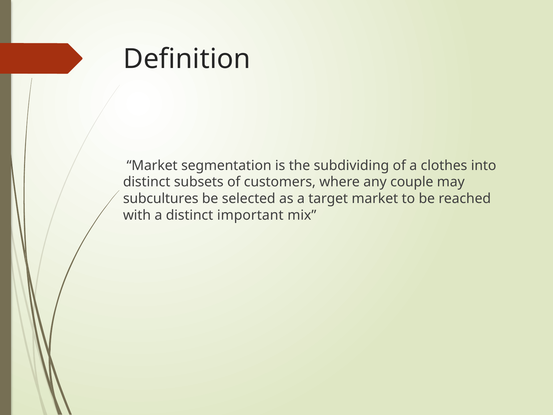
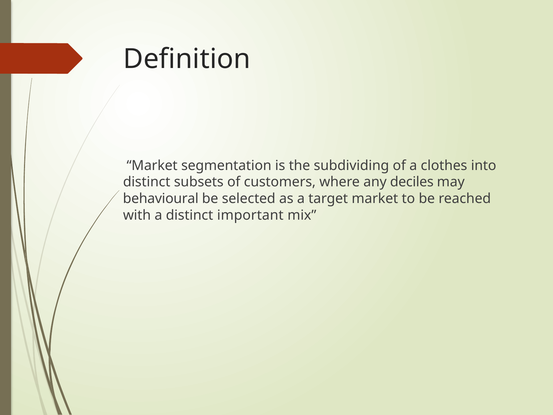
couple: couple -> deciles (412, 182)
subcultures: subcultures -> behavioural (161, 199)
